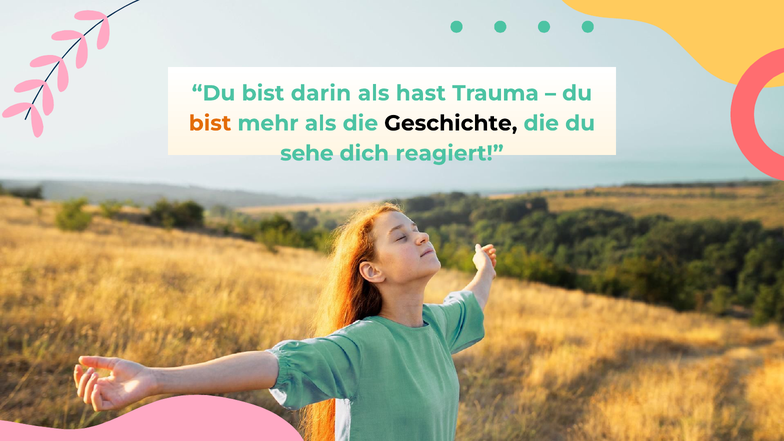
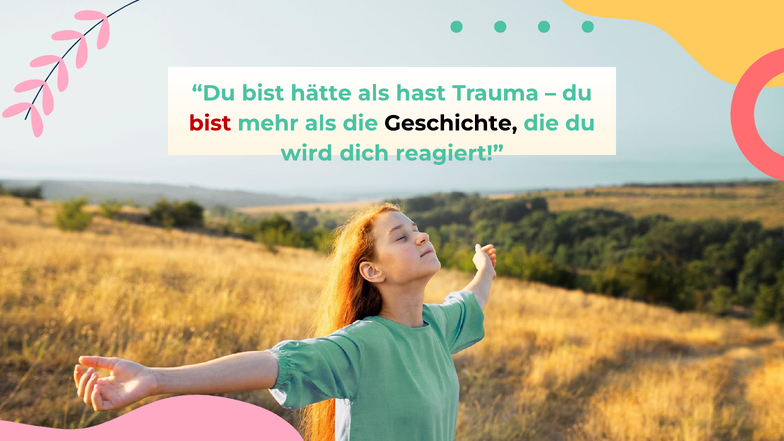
darin: darin -> hätte (321, 93)
bist colour: orange -> red (210, 123)
sehe: sehe -> wird (307, 153)
